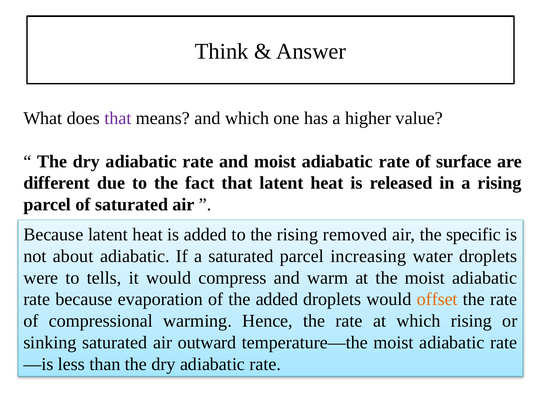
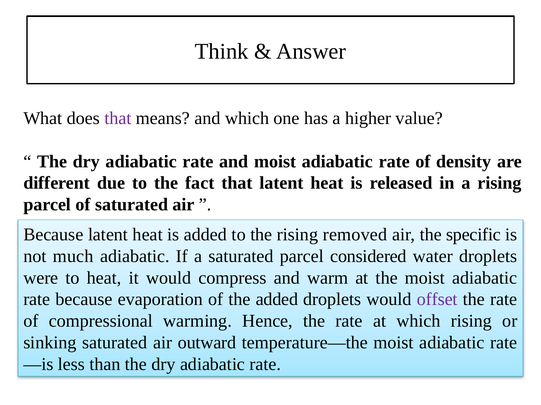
surface: surface -> density (464, 162)
about: about -> much (73, 257)
increasing: increasing -> considered (368, 257)
to tells: tells -> heat (104, 278)
offset colour: orange -> purple (437, 300)
